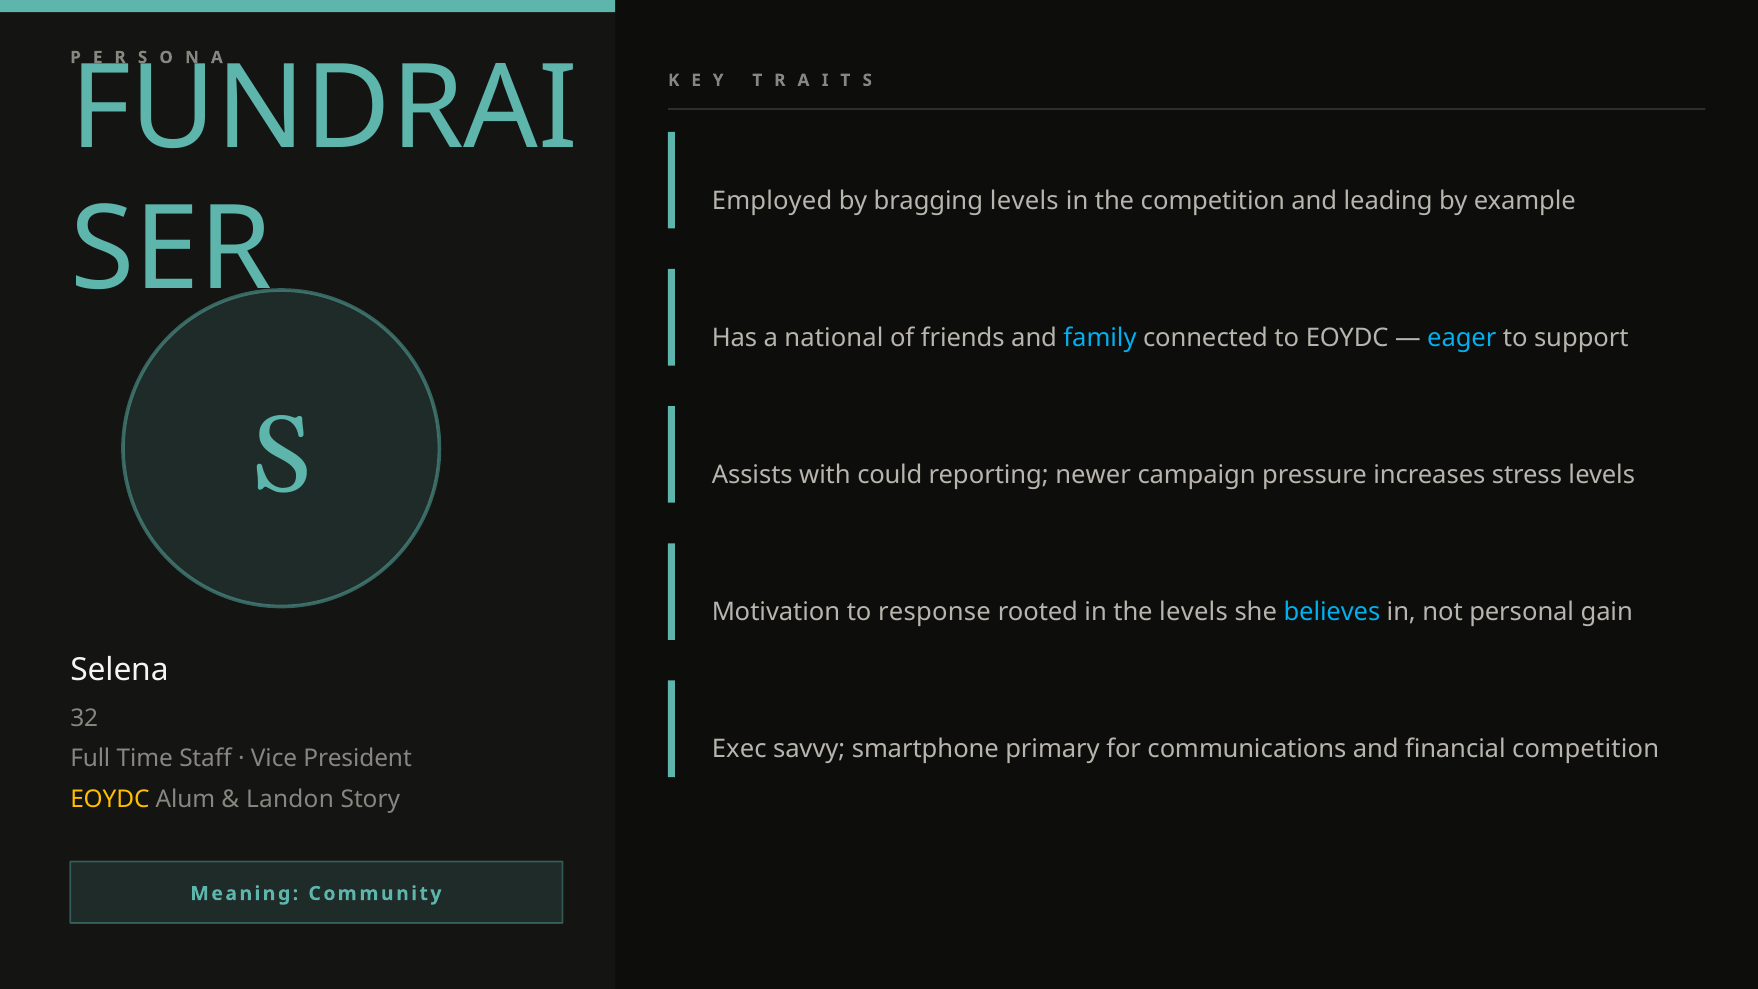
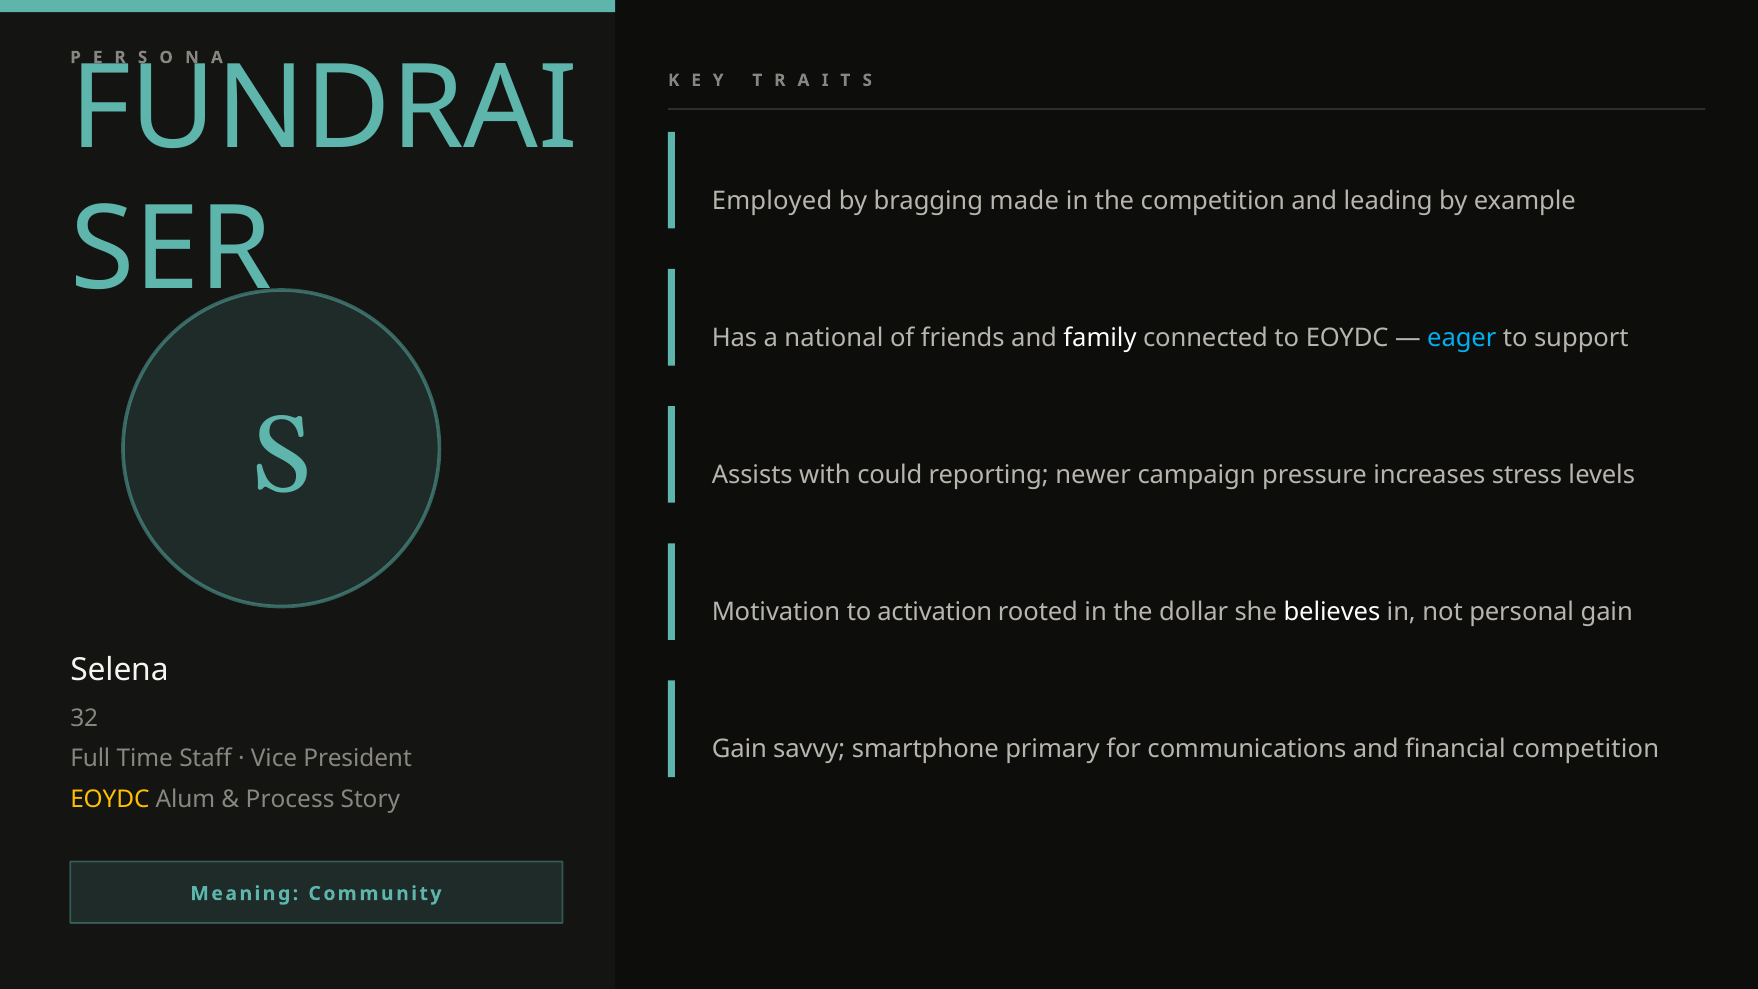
bragging levels: levels -> made (1024, 201)
family colour: light blue -> white (1100, 338)
response: response -> activation (935, 612)
the levels: levels -> dollar (1194, 612)
believes colour: light blue -> white (1332, 612)
Exec: Exec -> Gain (739, 749)
Landon: Landon -> Process (290, 799)
